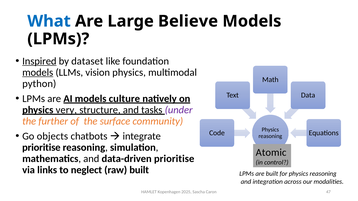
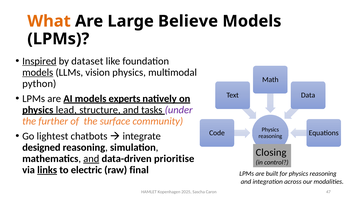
What colour: blue -> orange (49, 21)
culture: culture -> experts (124, 99)
very: very -> lead (66, 110)
objects: objects -> lightest (52, 136)
prioritise: prioritise -> designed (41, 148)
Atomic: Atomic -> Closing (271, 153)
and underline: none -> present (91, 159)
links underline: none -> present (47, 170)
neglect: neglect -> electric (86, 170)
raw built: built -> final (139, 170)
